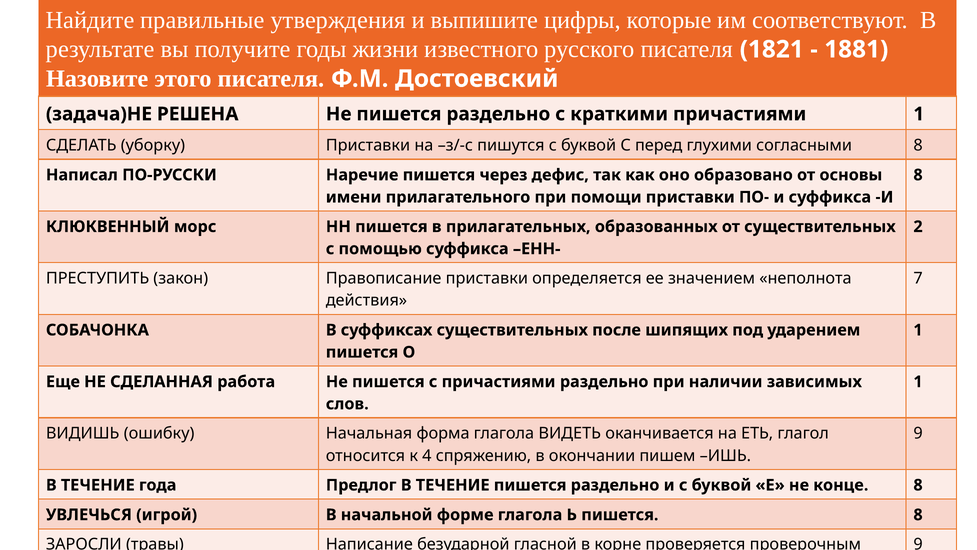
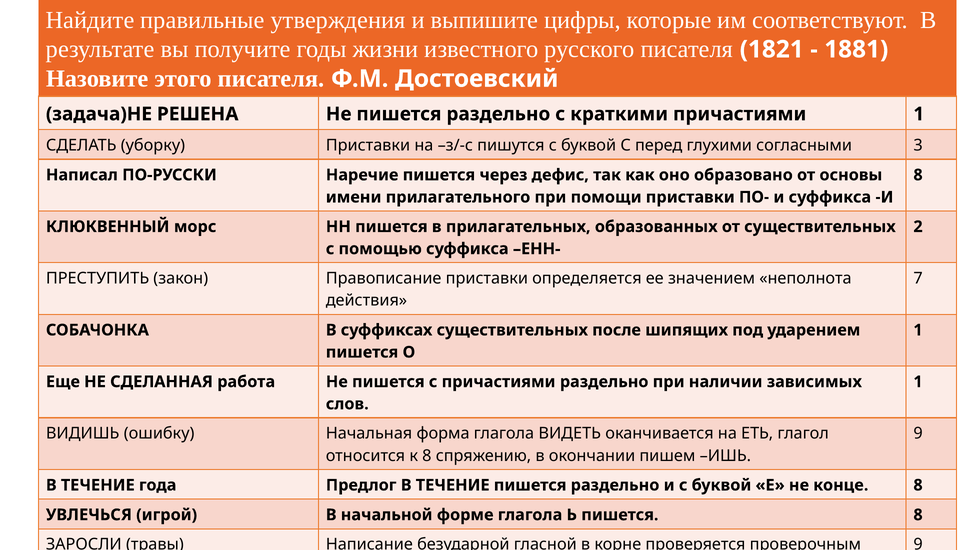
согласными 8: 8 -> 3 (918, 145)
к 4: 4 -> 8 (427, 455)
